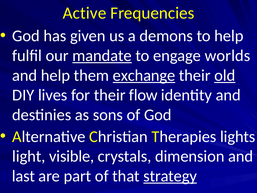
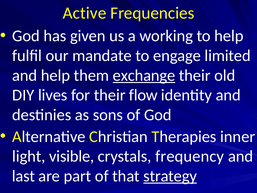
demons: demons -> working (166, 36)
mandate underline: present -> none (102, 56)
worlds: worlds -> limited (228, 56)
old underline: present -> none (225, 75)
lights: lights -> inner (238, 136)
dimension: dimension -> frequency (190, 156)
